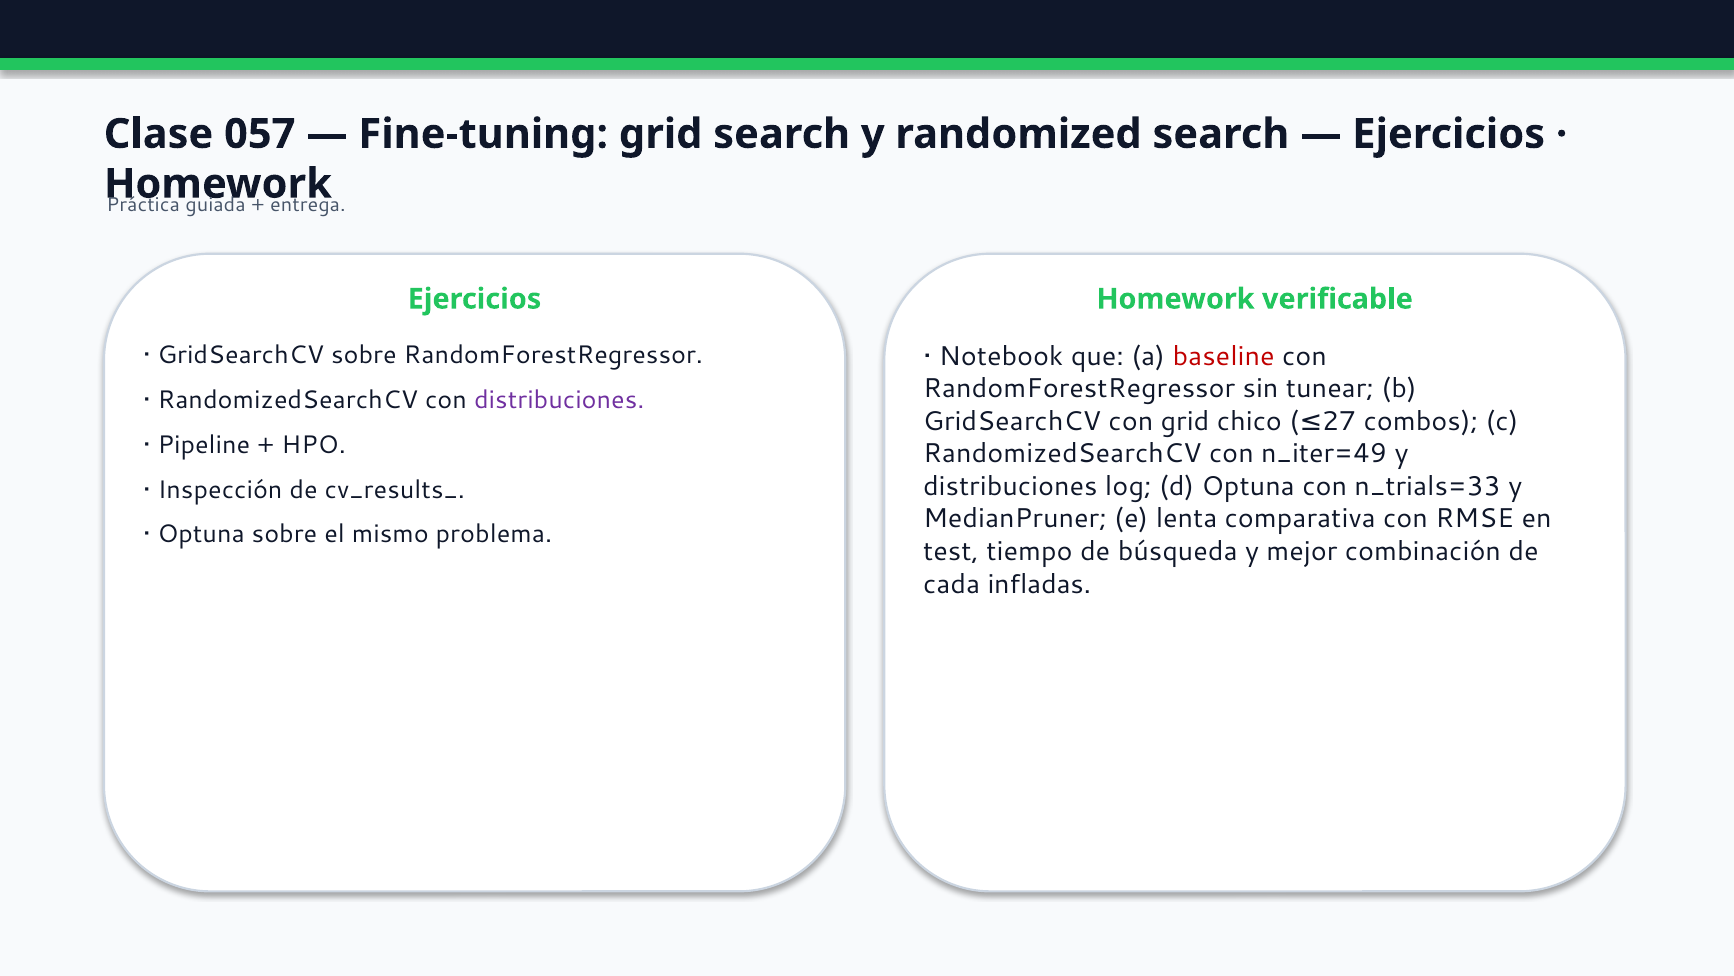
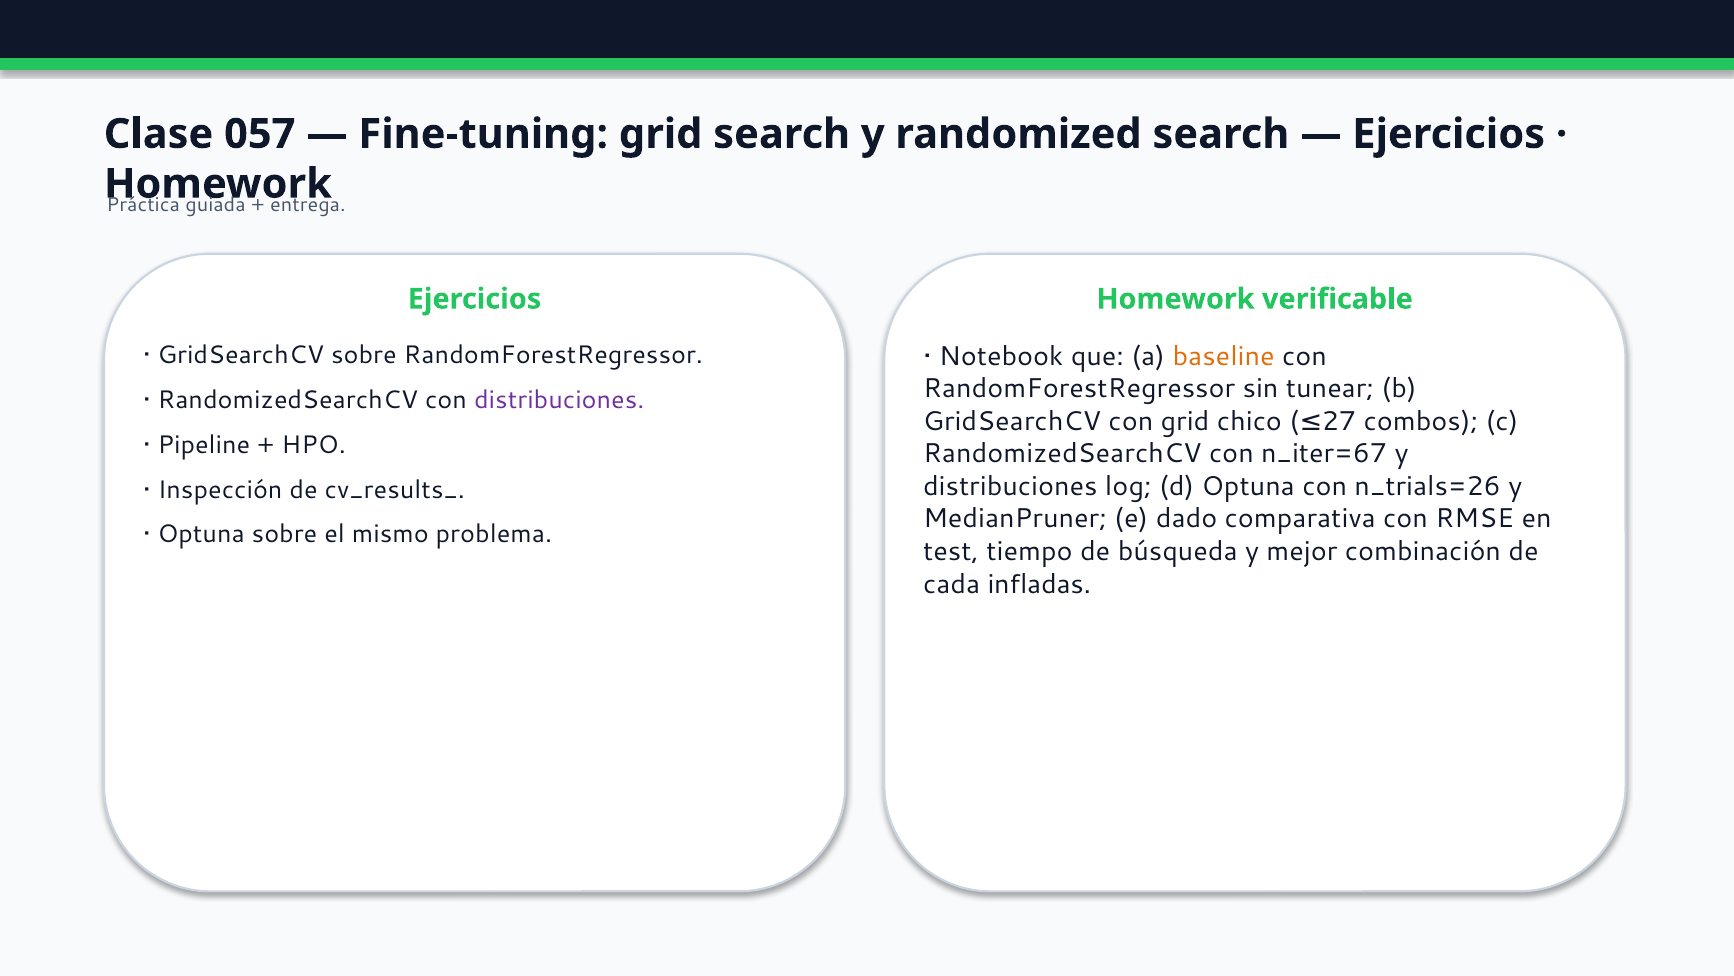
baseline colour: red -> orange (1224, 356)
n_iter=49: n_iter=49 -> n_iter=67 (1324, 454)
n_trials=33: n_trials=33 -> n_trials=26 (1428, 486)
lenta: lenta -> dado (1187, 519)
